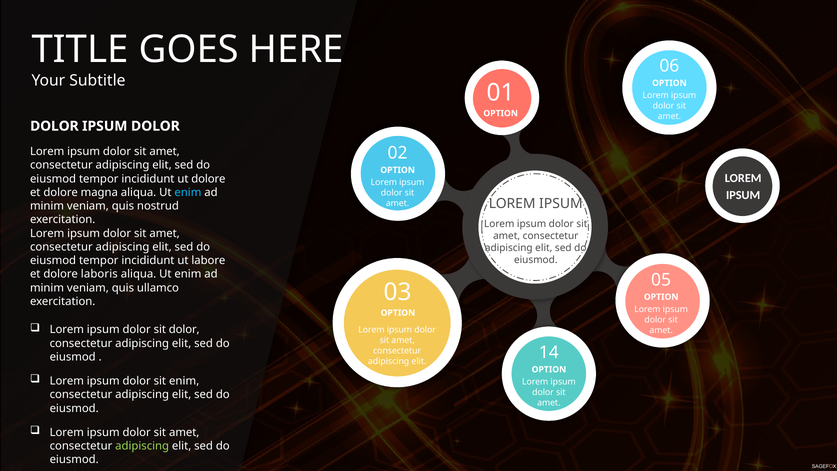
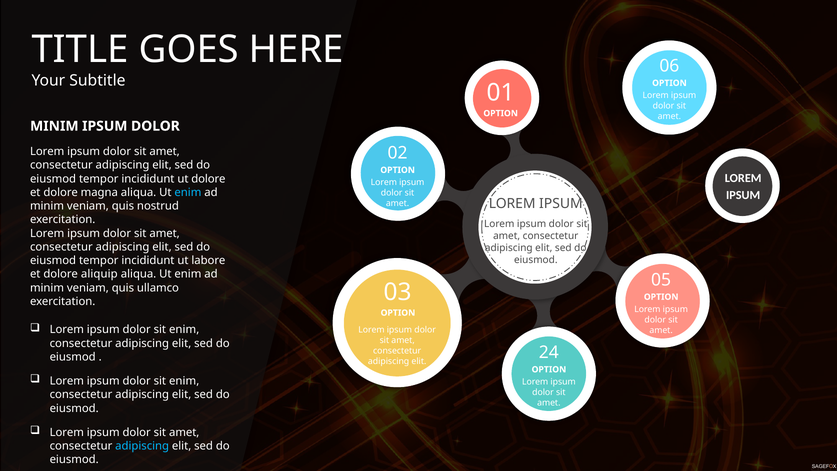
DOLOR: DOLOR -> MINIM (54, 126)
laboris: laboris -> aliquip (99, 274)
dolor: dolor -> enim (184, 330)
14: 14 -> 24 (549, 353)
adipiscing colour: light green -> light blue (142, 446)
